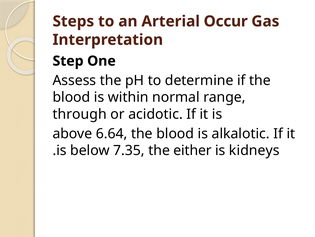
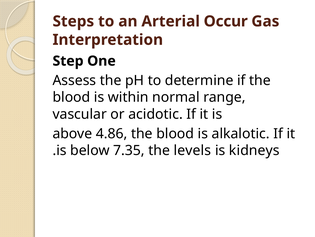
through: through -> vascular (80, 114)
6.64: 6.64 -> 4.86 (112, 133)
either: either -> levels (192, 150)
